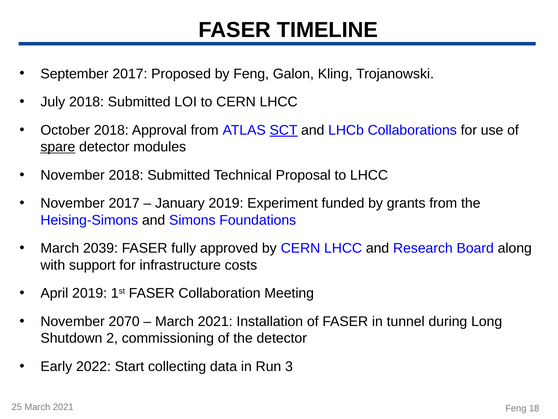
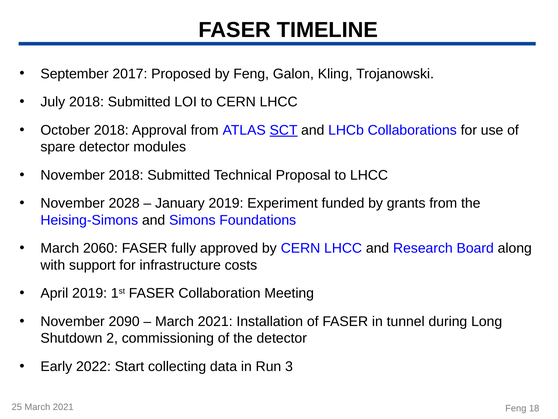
spare underline: present -> none (58, 147)
November 2017: 2017 -> 2028 (124, 203)
2039: 2039 -> 2060 (100, 248)
2070: 2070 -> 2090 (124, 321)
